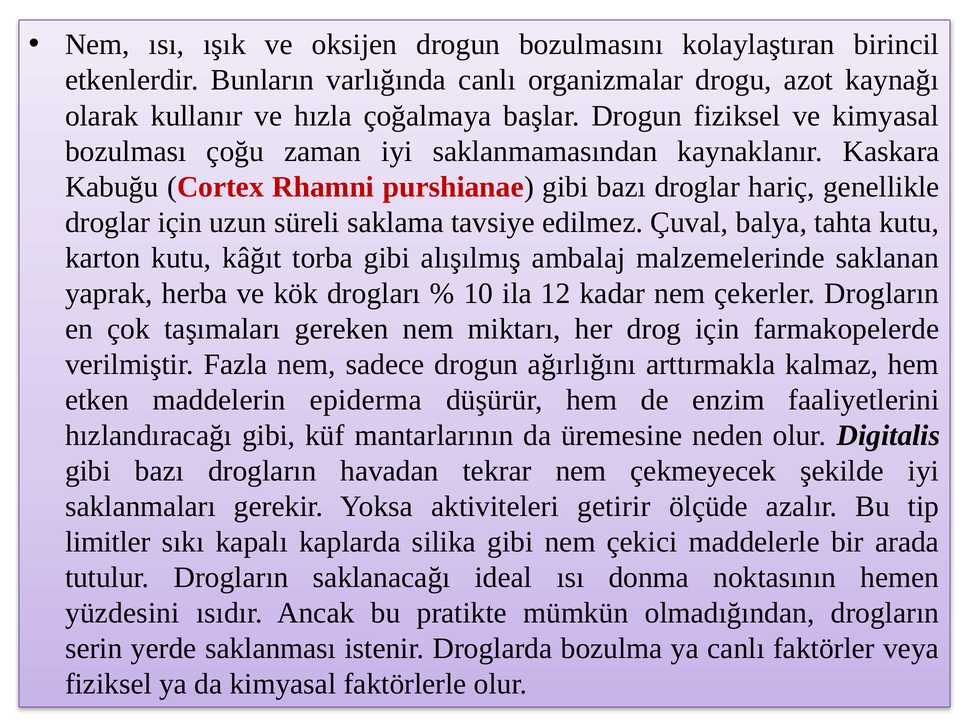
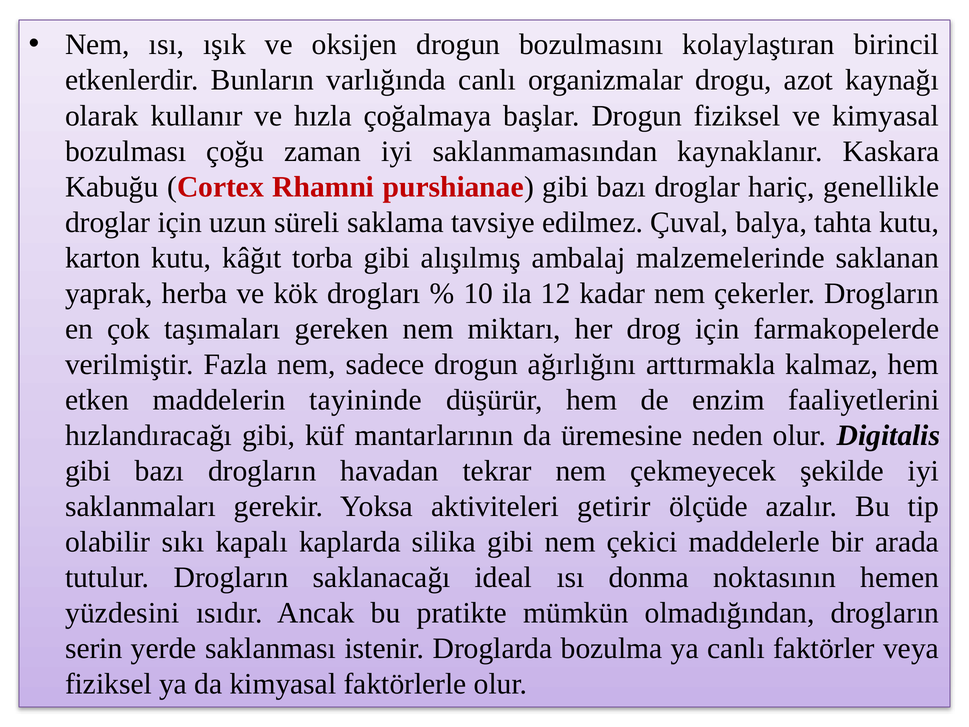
epiderma: epiderma -> tayininde (366, 400)
limitler: limitler -> olabilir (108, 542)
